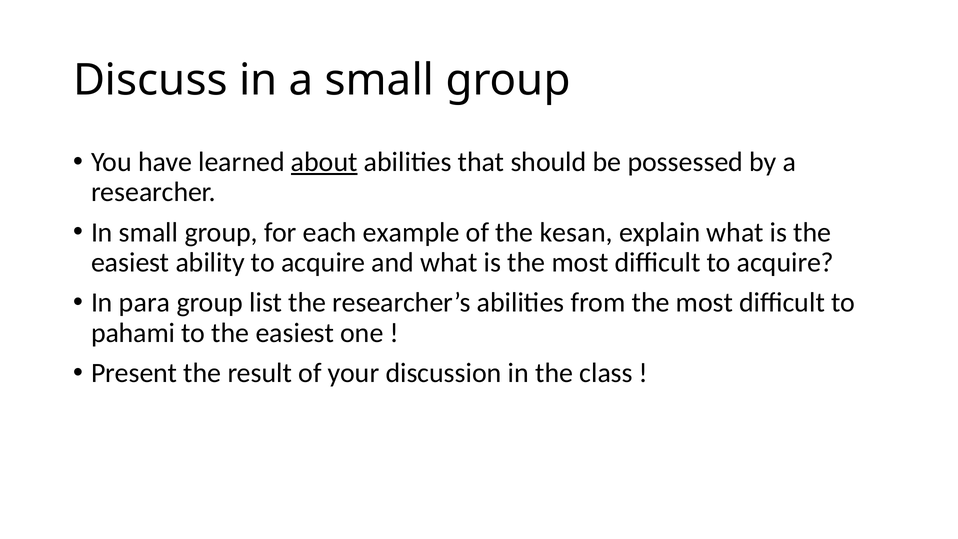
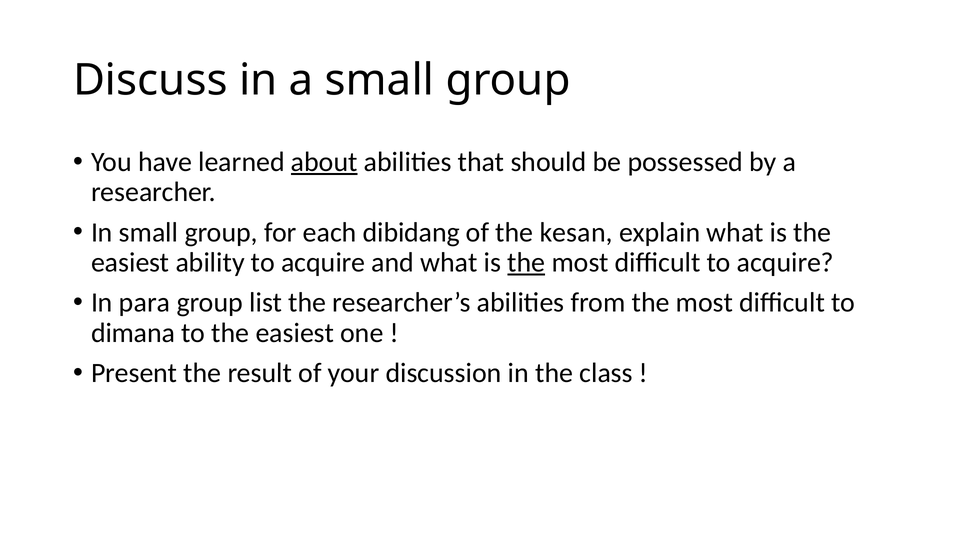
example: example -> dibidang (411, 232)
the underline: none -> present (526, 263)
pahami: pahami -> dimana (133, 333)
